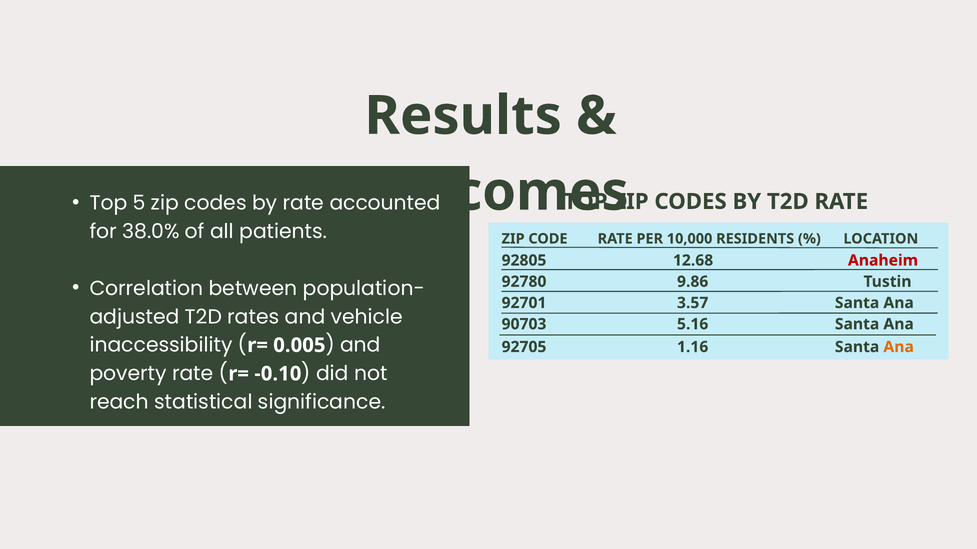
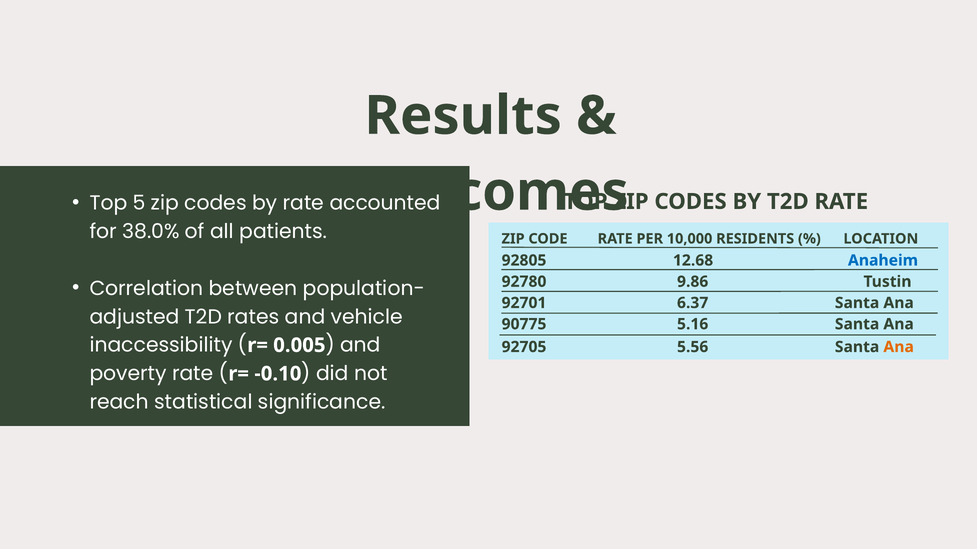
Anaheim colour: red -> blue (883, 261)
3.57: 3.57 -> 6.37 (693, 303)
90703: 90703 -> 90775 (524, 324)
1.16: 1.16 -> 5.56 (693, 347)
